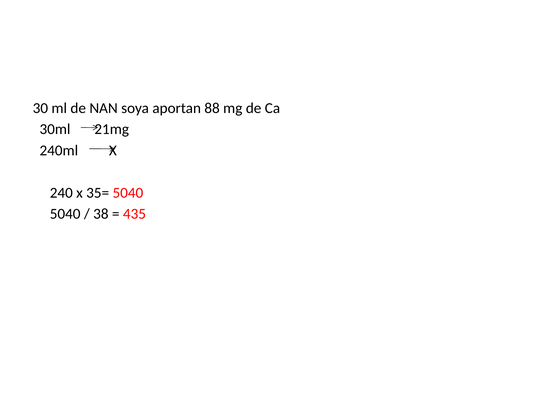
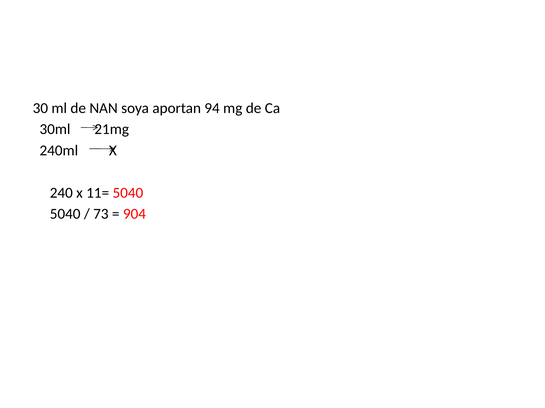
88: 88 -> 94 (212, 108)
35=: 35= -> 11= (98, 193)
38: 38 -> 73 (101, 214)
435: 435 -> 904 (134, 214)
